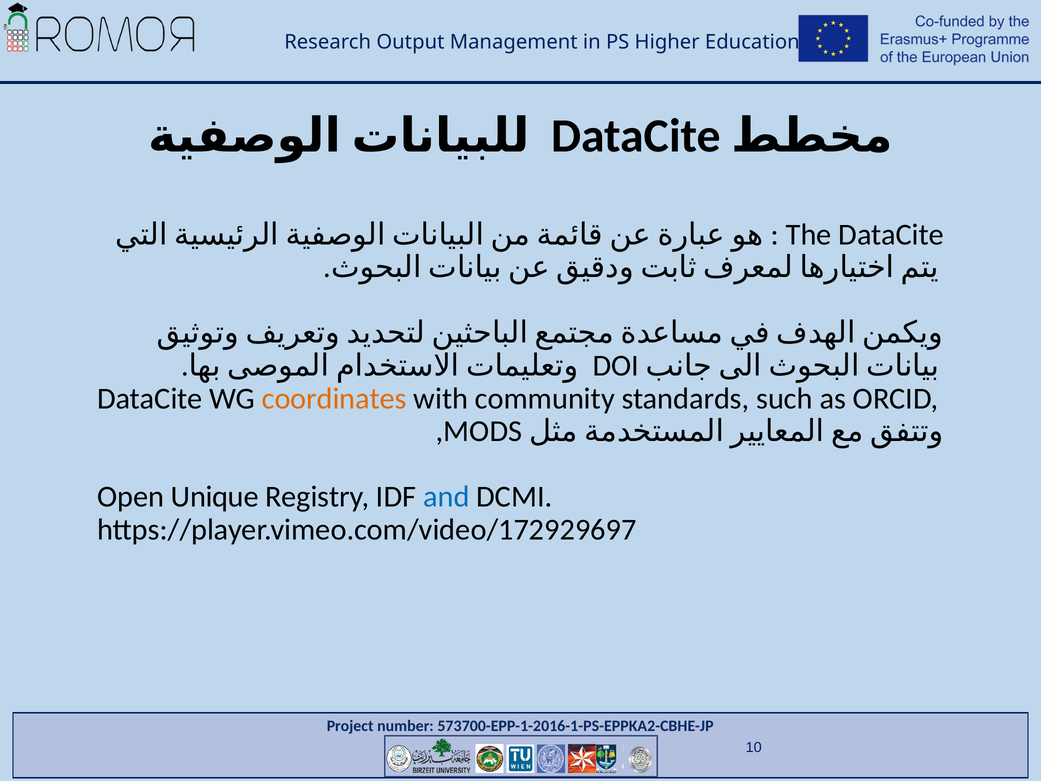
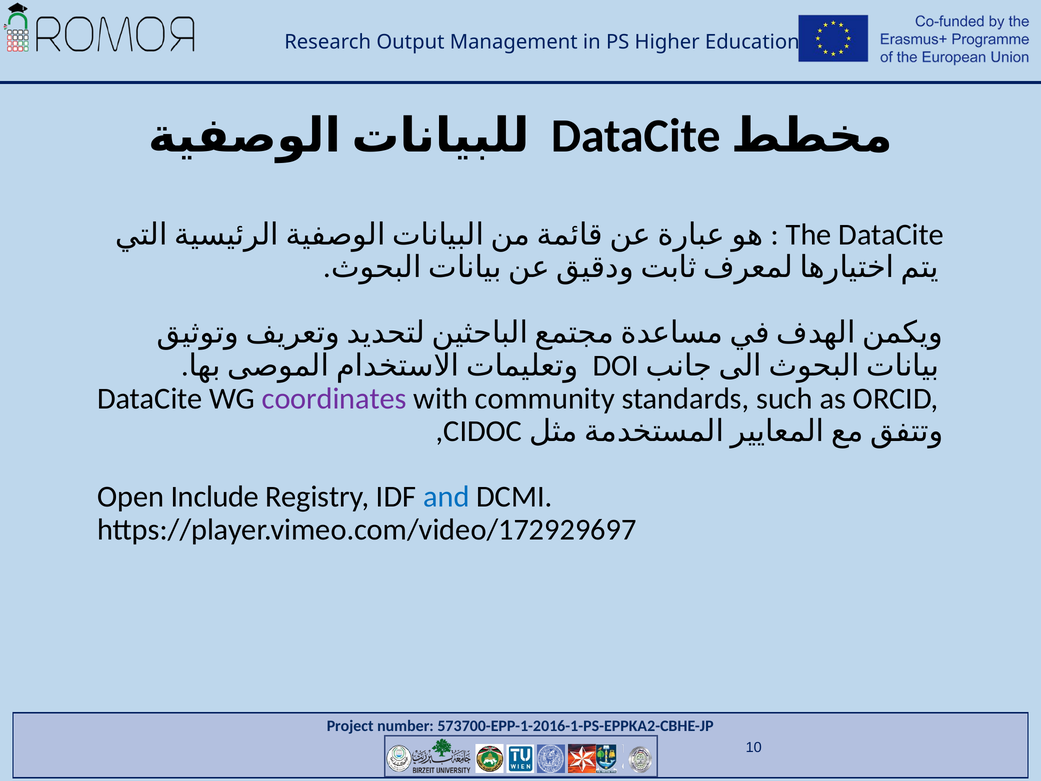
coordinates colour: orange -> purple (334, 398)
MODS: MODS -> CIDOC (483, 431)
Unique: Unique -> Include (215, 497)
